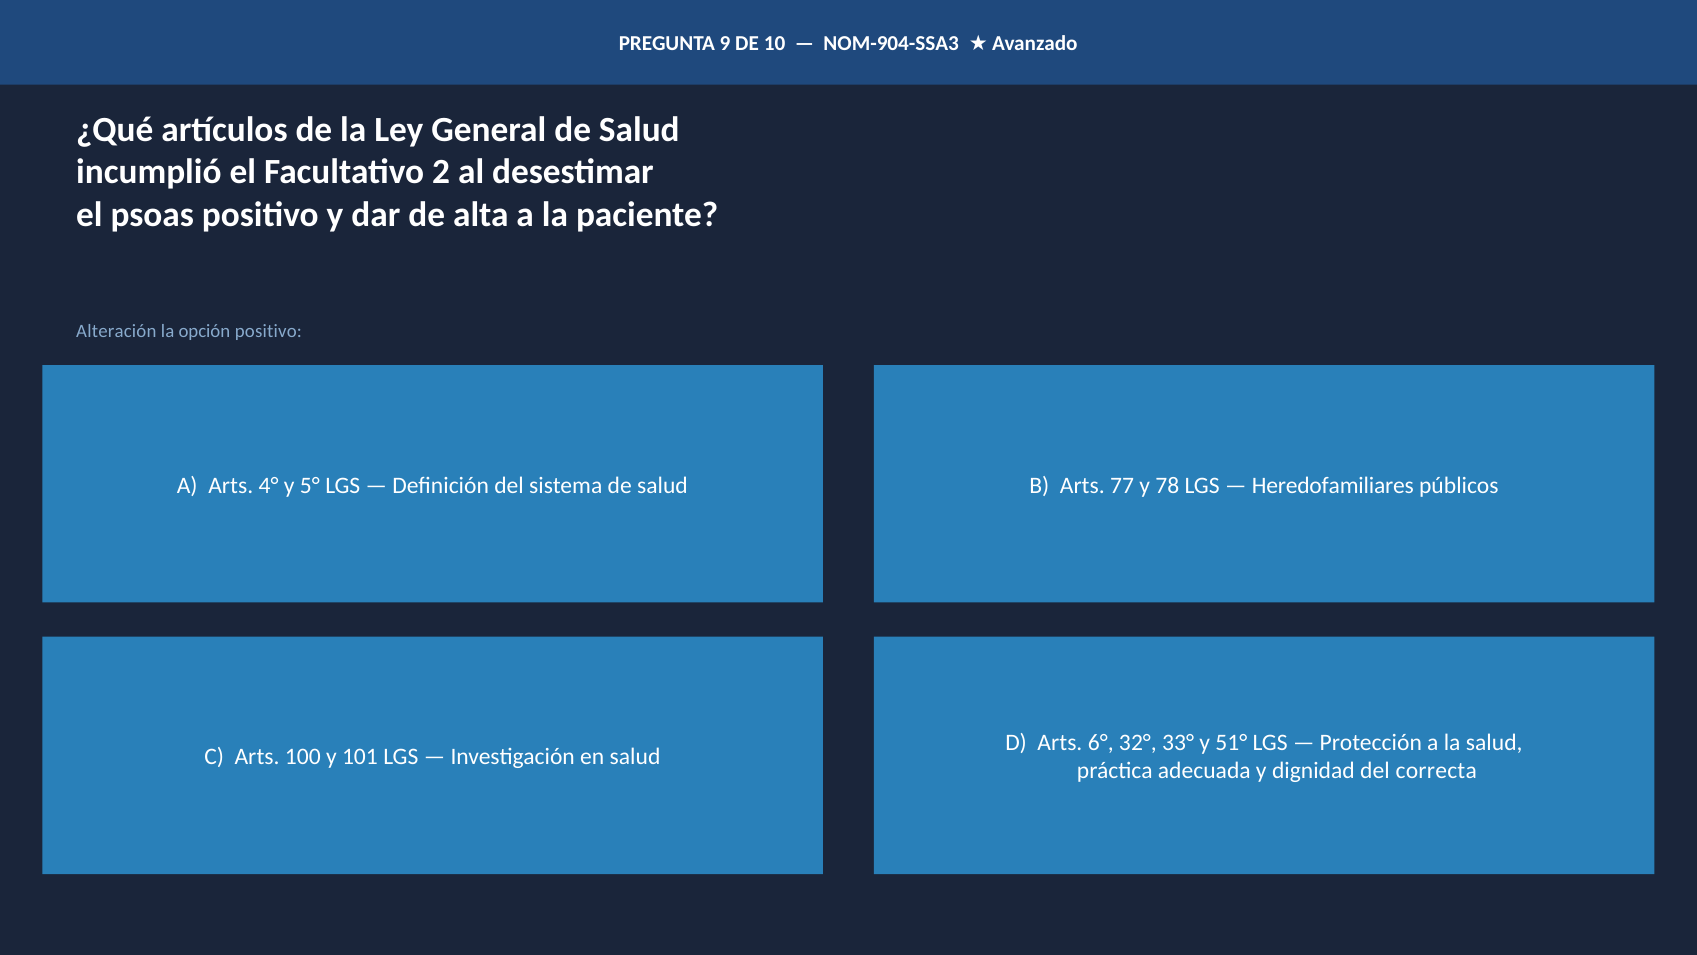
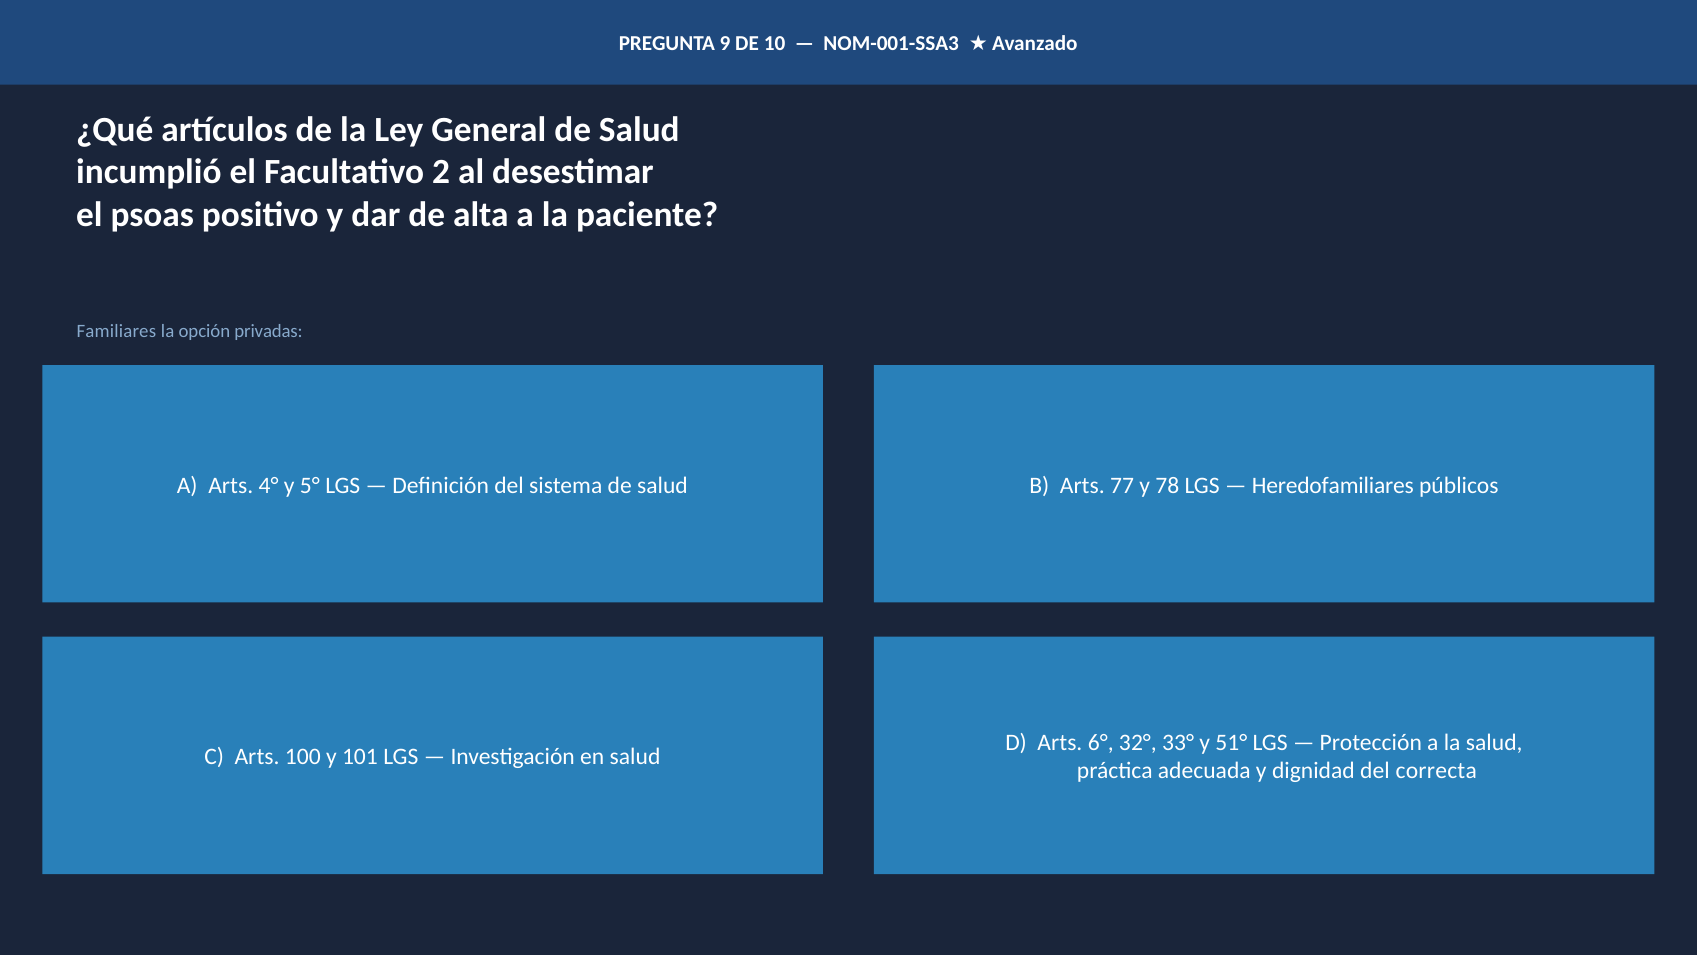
NOM-904-SSA3: NOM-904-SSA3 -> NOM-001-SSA3 (891, 44)
Alteración: Alteración -> Familiares (116, 331)
opción positivo: positivo -> privadas (269, 331)
